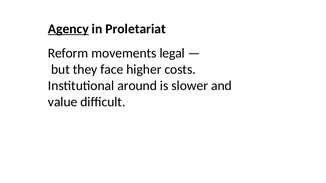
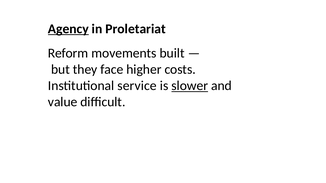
legal: legal -> built (172, 53)
around: around -> service (137, 86)
slower underline: none -> present (190, 86)
